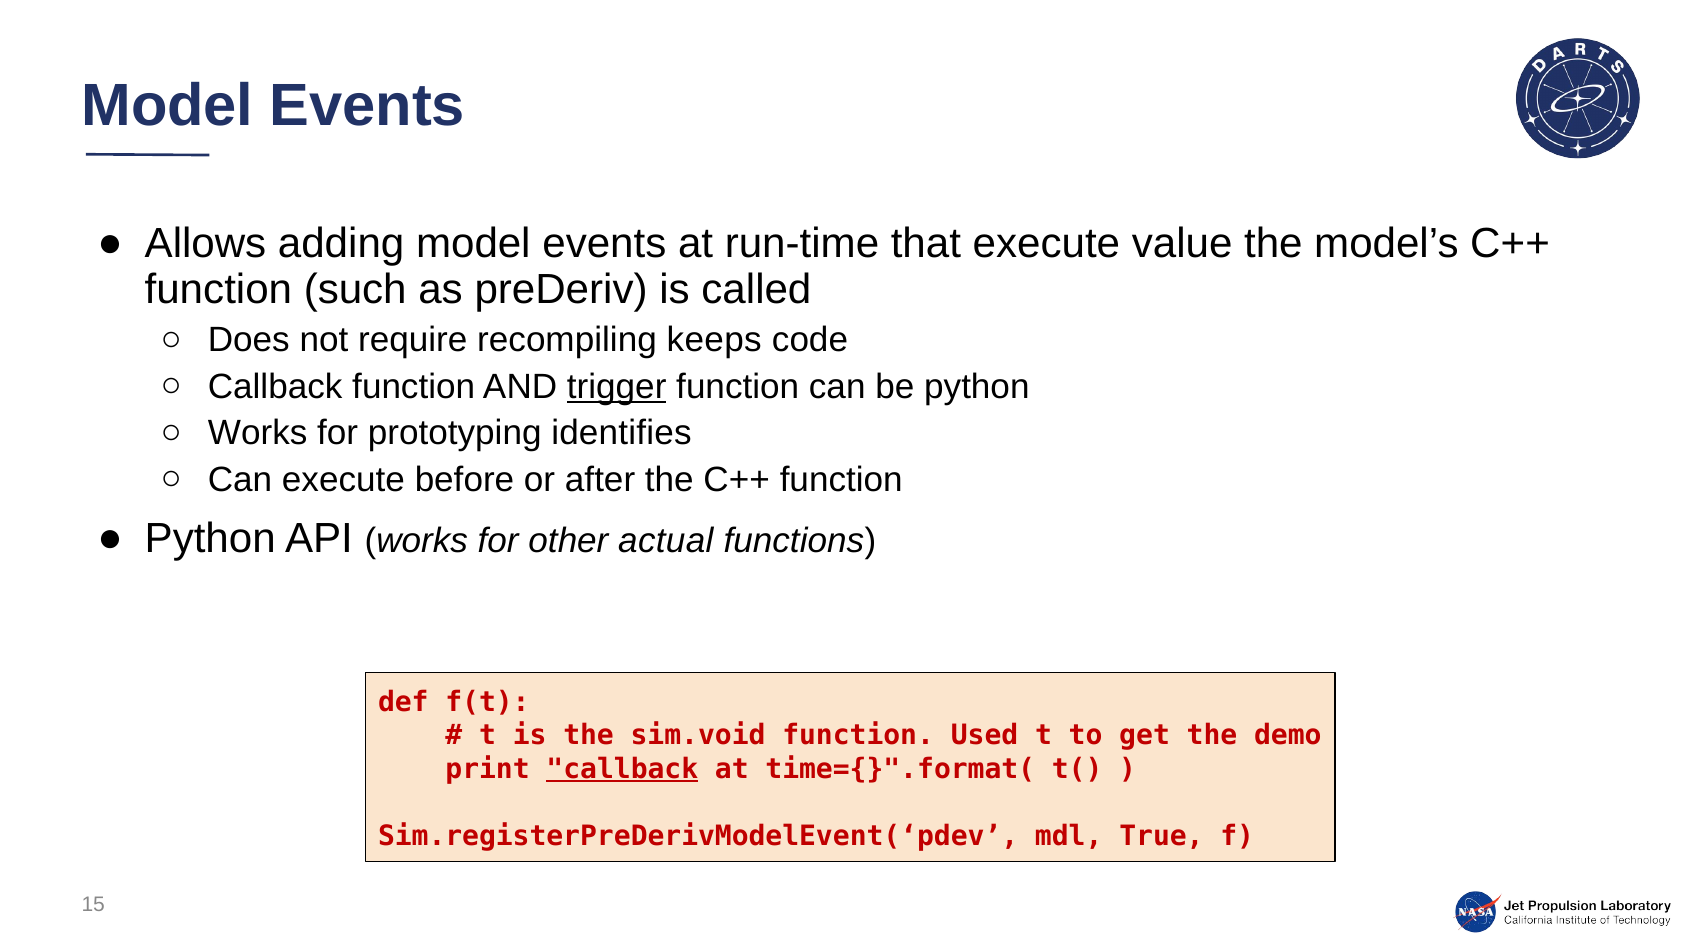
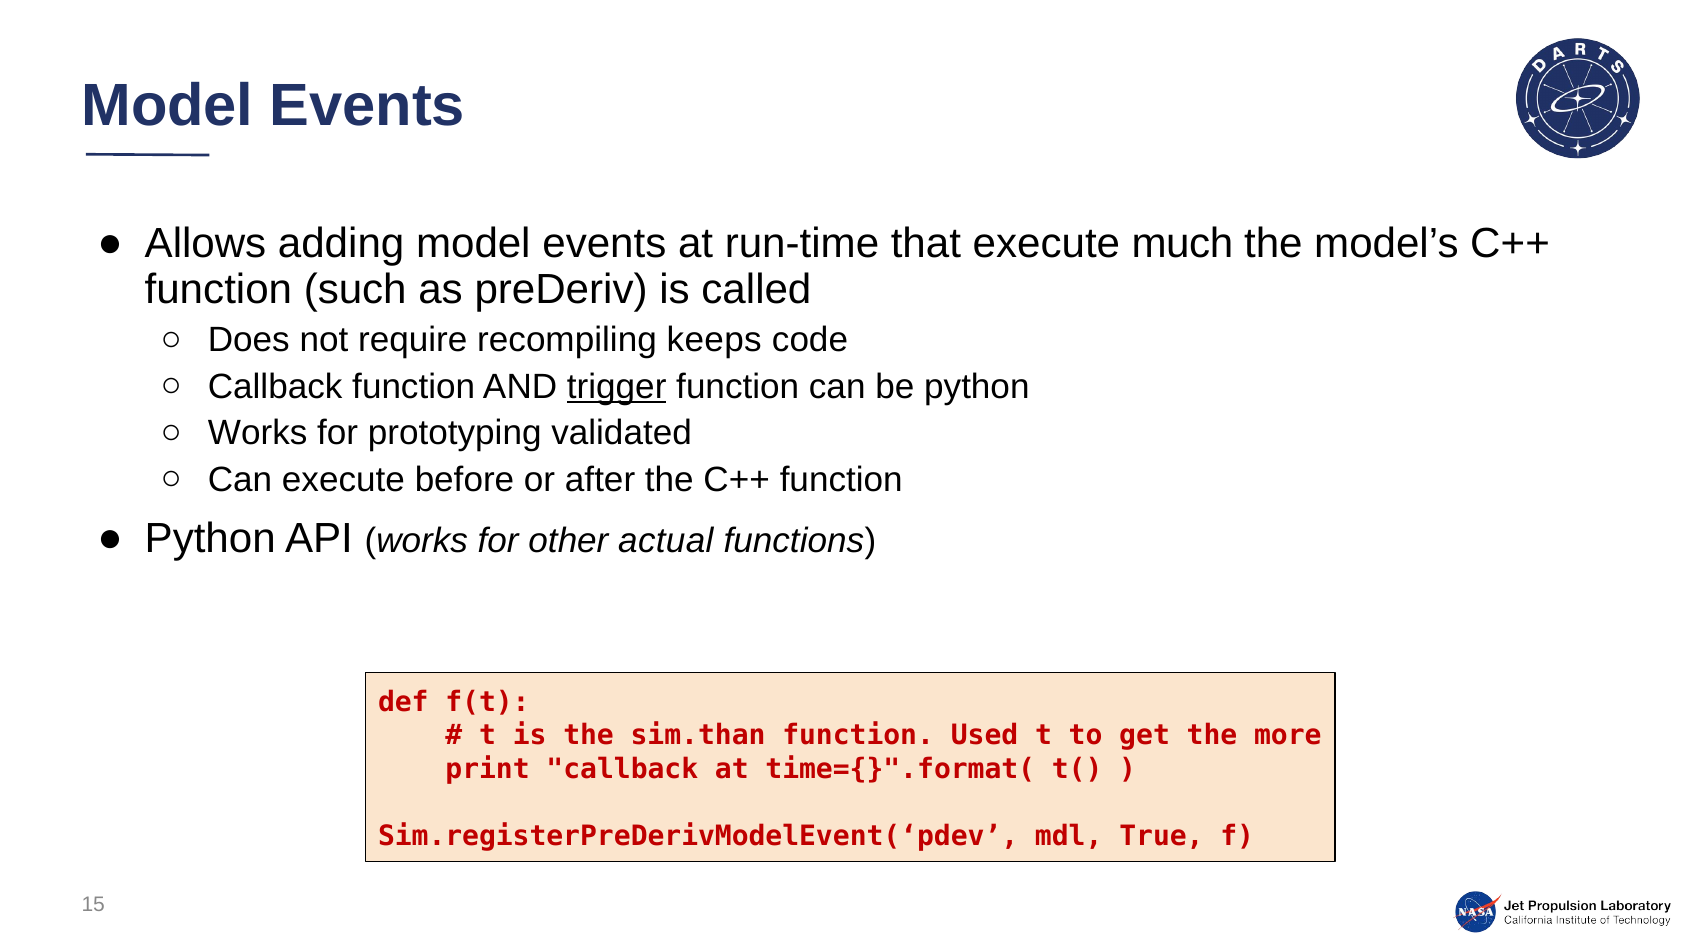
value: value -> much (1182, 244)
identifies: identifies -> validated (622, 433)
sim.void: sim.void -> sim.than (698, 736)
demo: demo -> more (1288, 736)
callback underline: present -> none (622, 769)
